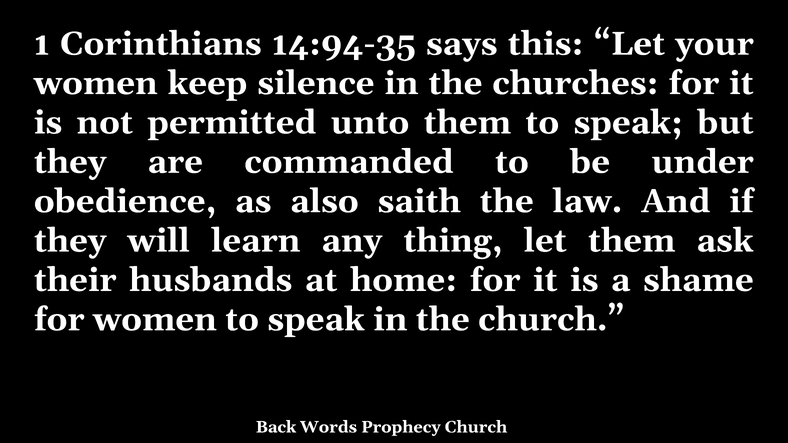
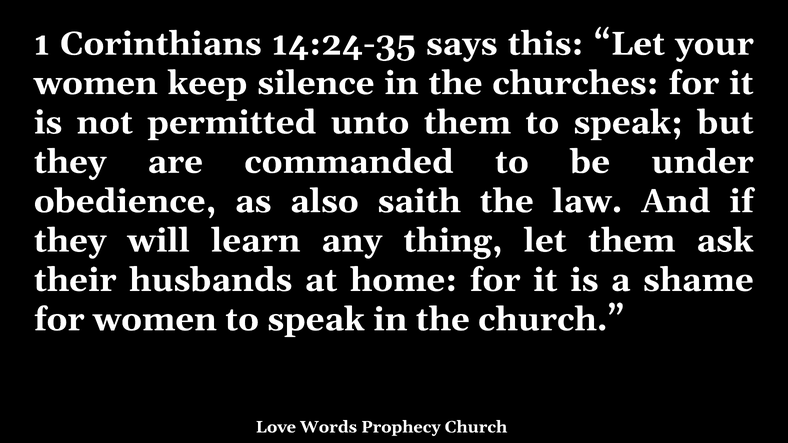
14:94-35: 14:94-35 -> 14:24-35 (344, 44)
Back: Back -> Love (276, 427)
